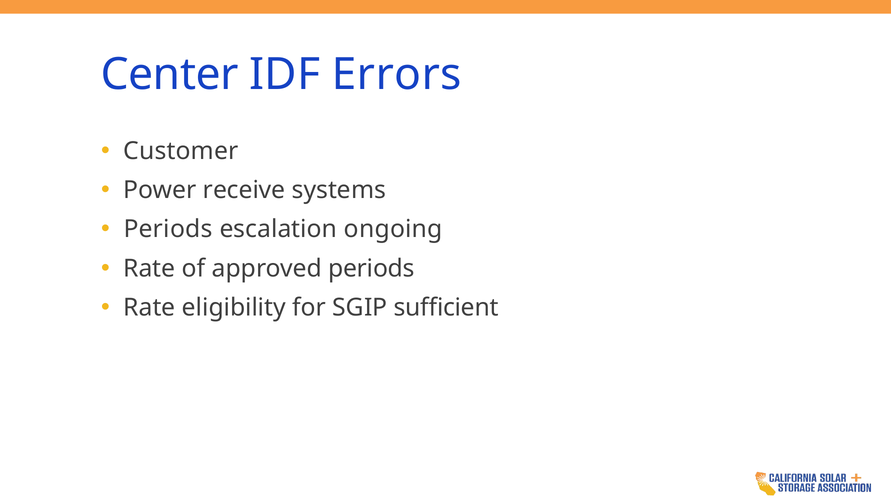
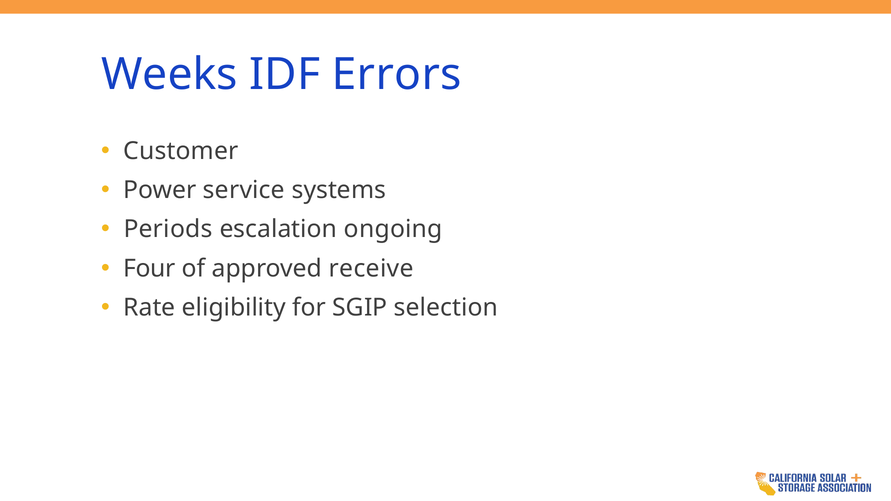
Center: Center -> Weeks (169, 75)
receive: receive -> service (244, 190)
Rate: Rate -> Four (149, 269)
approved periods: periods -> receive (371, 269)
sufficient: sufficient -> selection (446, 308)
